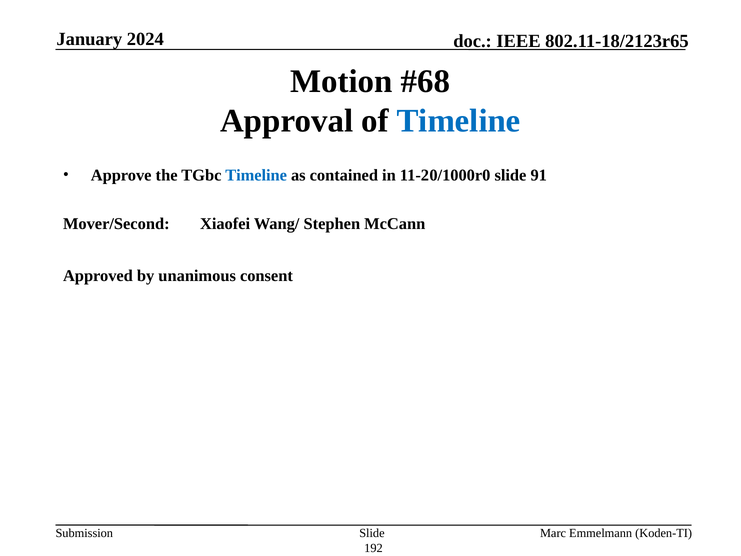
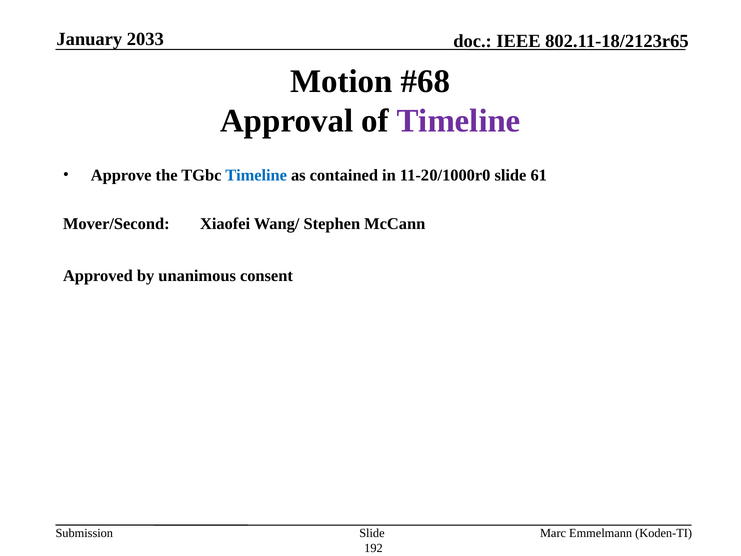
2024: 2024 -> 2033 (145, 39)
Timeline colour: blue -> purple (459, 121)
91: 91 -> 61 (539, 175)
